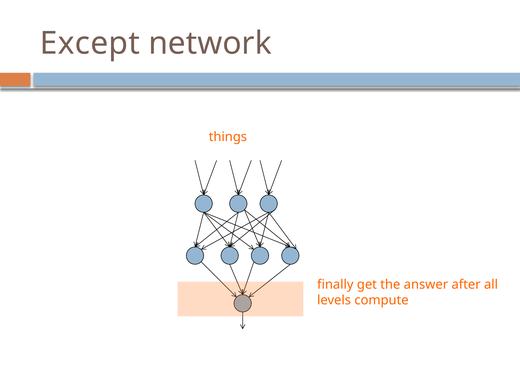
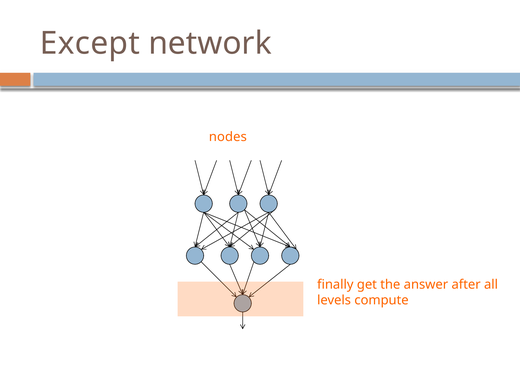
things: things -> nodes (228, 137)
